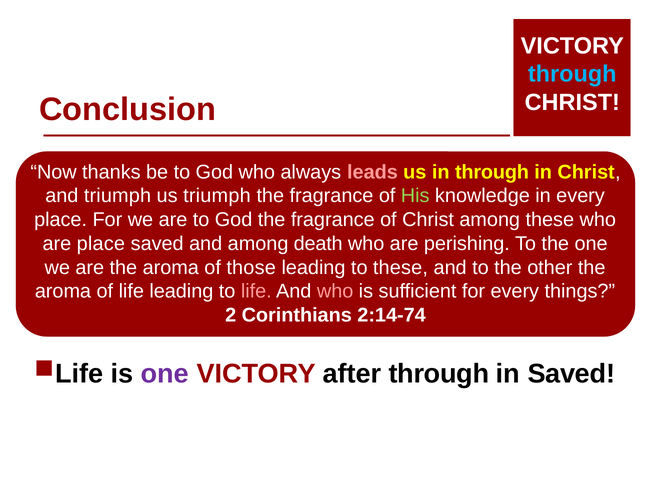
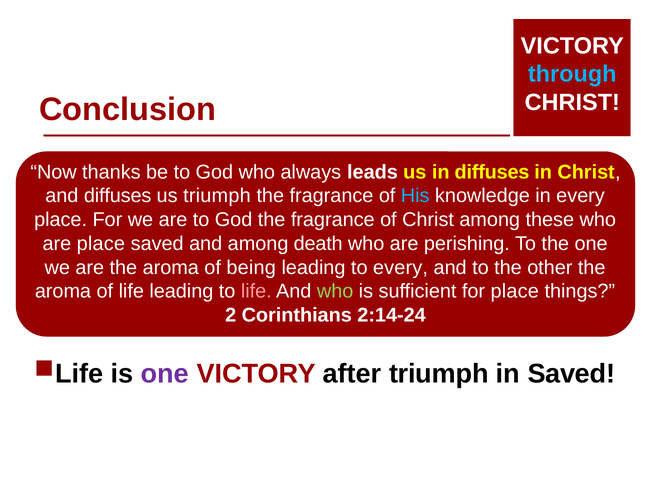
leads colour: pink -> white (372, 172)
in through: through -> diffuses (492, 172)
and triumph: triumph -> diffuses (118, 196)
His colour: light green -> light blue (415, 196)
those: those -> being (251, 268)
to these: these -> every (400, 268)
who colour: pink -> light green (335, 291)
for every: every -> place (515, 291)
2:14-74: 2:14-74 -> 2:14-24 (392, 315)
after through: through -> triumph (439, 374)
